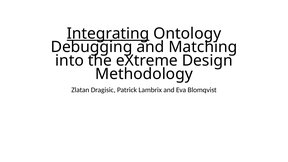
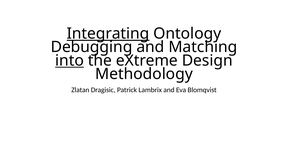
into underline: none -> present (70, 61)
